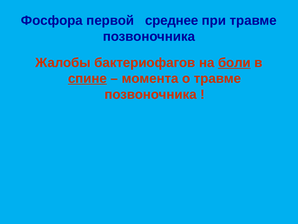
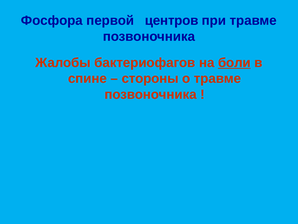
среднее: среднее -> центров (172, 21)
спине underline: present -> none (87, 78)
момента: момента -> стороны (150, 78)
